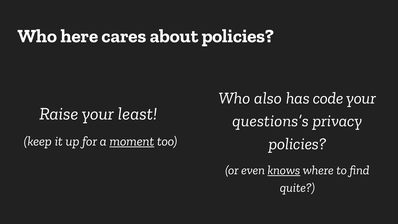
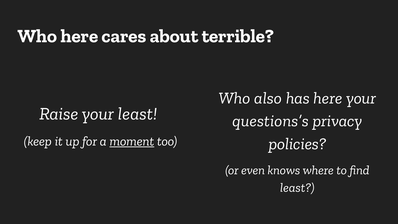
about policies: policies -> terrible (238, 36)
has code: code -> here (328, 98)
knows underline: present -> none (284, 170)
quite: quite -> least (297, 188)
